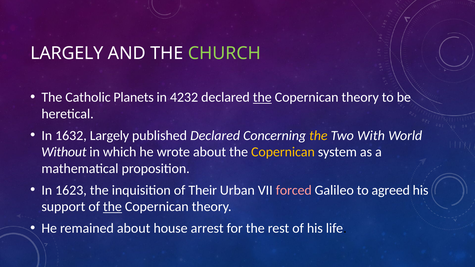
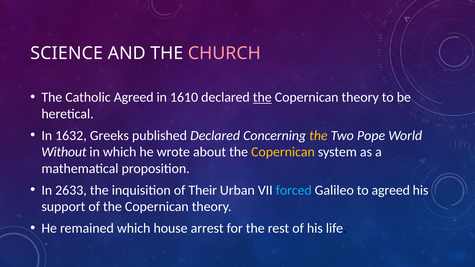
LARGELY: LARGELY -> SCIENCE (67, 53)
CHURCH colour: light green -> pink (224, 53)
Catholic Planets: Planets -> Agreed (134, 97)
4232: 4232 -> 1610 (184, 97)
1632 Largely: Largely -> Greeks (109, 136)
With: With -> Pope (371, 136)
1623: 1623 -> 2633 (71, 190)
forced colour: pink -> light blue (294, 190)
the underline: present -> none (112, 207)
remained about: about -> which (134, 228)
